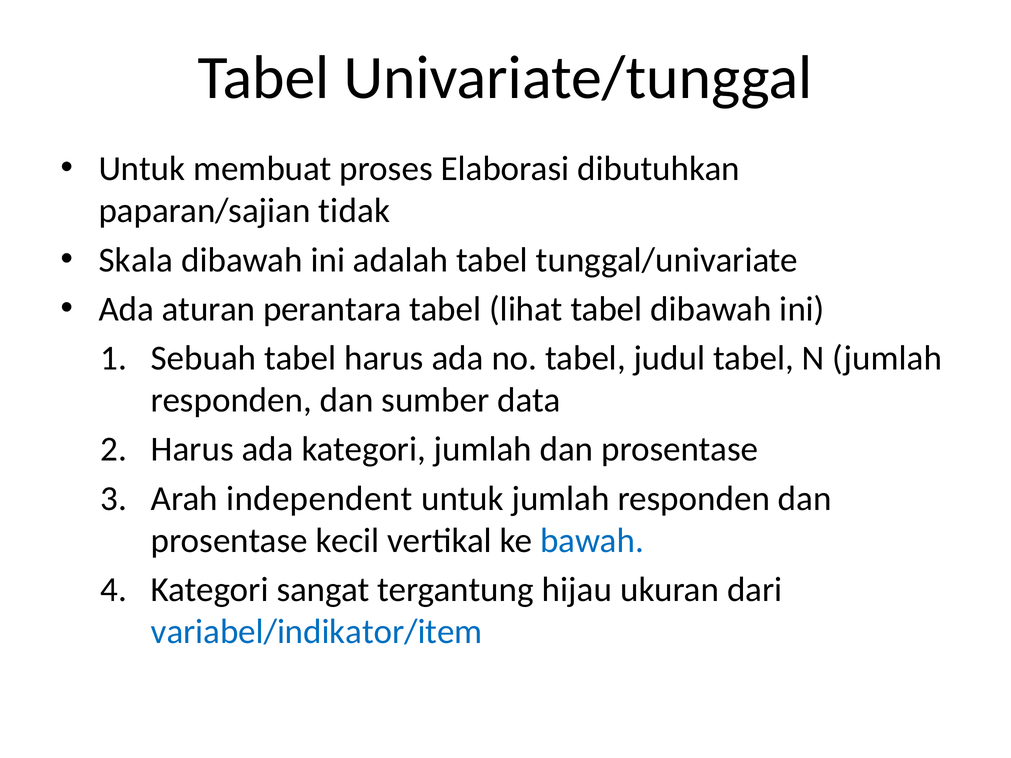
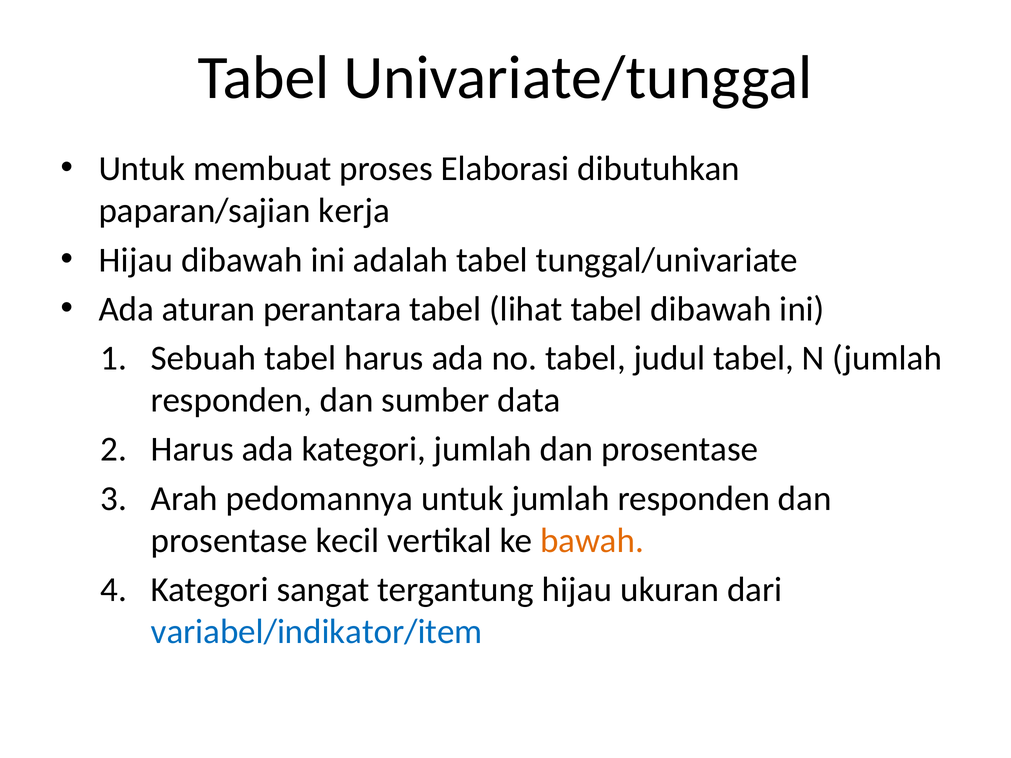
tidak: tidak -> kerja (354, 211)
Skala: Skala -> Hijau (136, 260)
independent: independent -> pedomannya (319, 499)
bawah colour: blue -> orange (592, 541)
